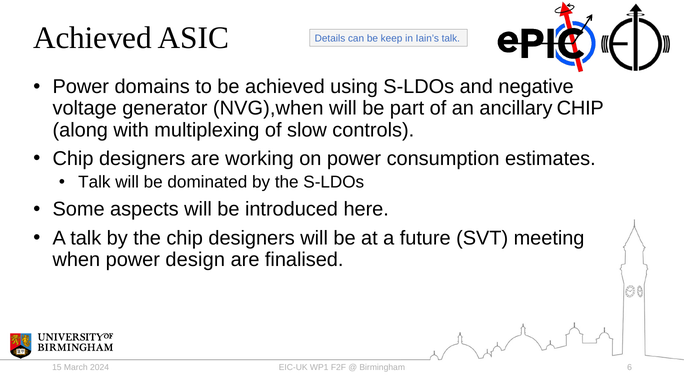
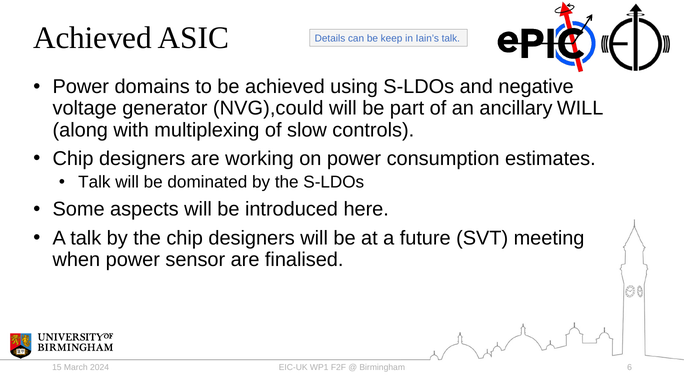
NVG),when: NVG),when -> NVG),could (268, 108)
ancillary CHIP: CHIP -> WILL (580, 108)
design: design -> sensor (195, 259)
